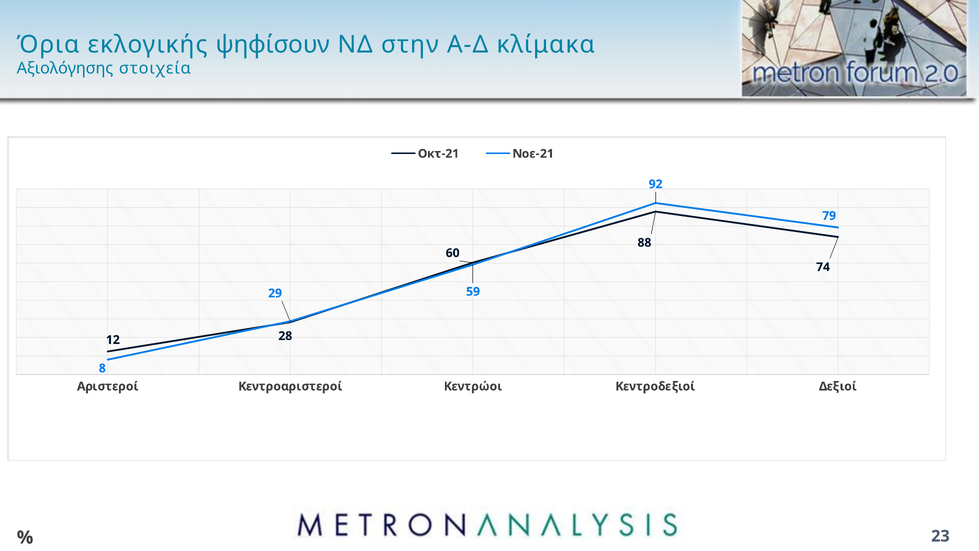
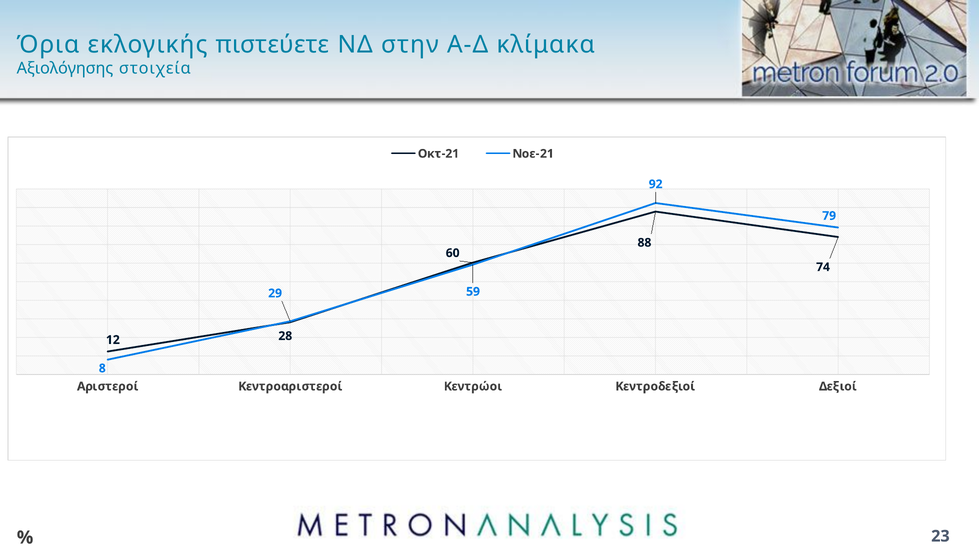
ψηφίσουν: ψηφίσουν -> πιστεύετε (273, 45)
